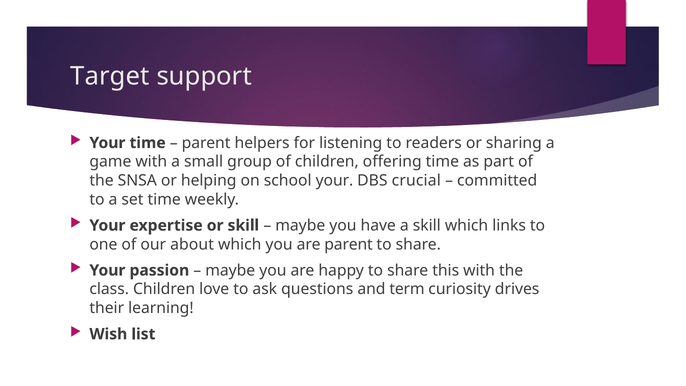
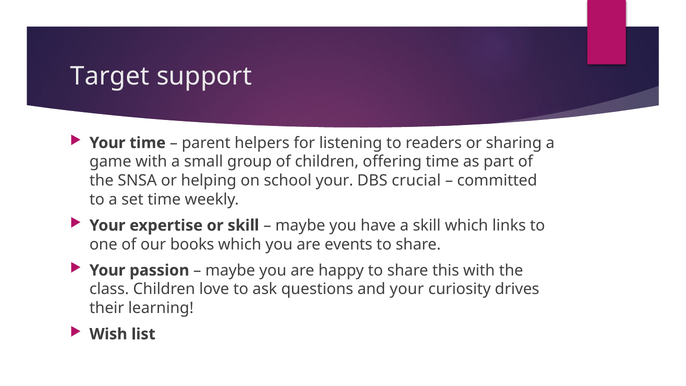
about: about -> books (192, 244)
are parent: parent -> events (349, 244)
and term: term -> your (407, 289)
